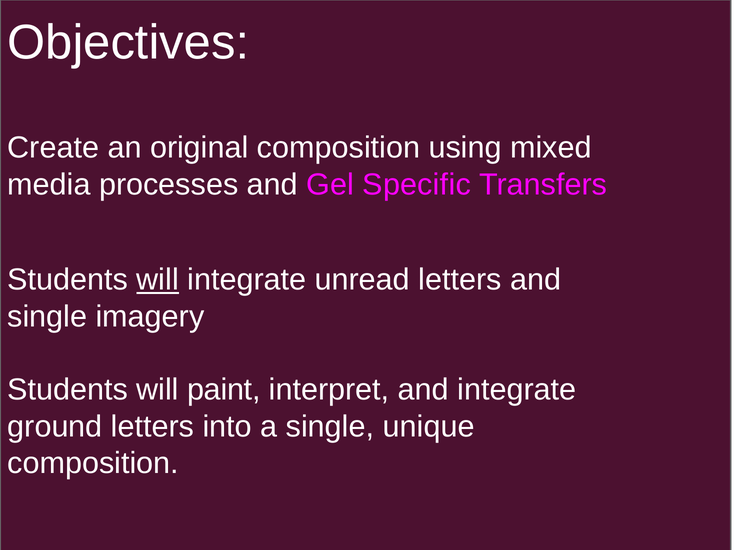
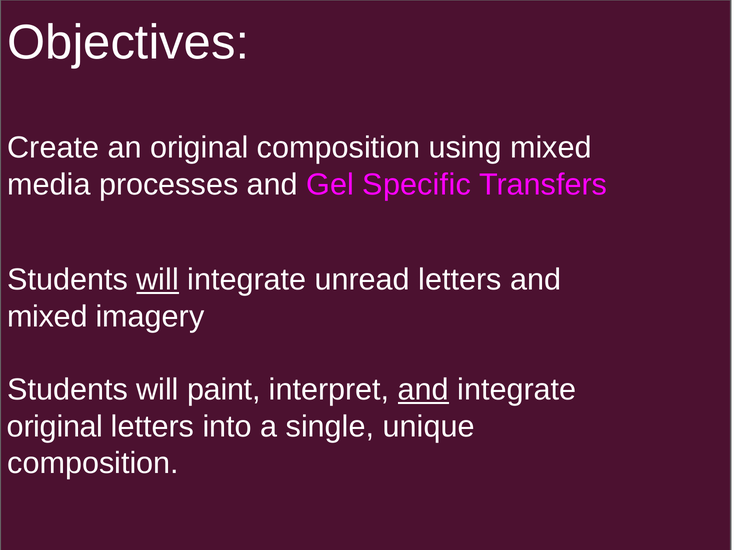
single: single -> mixed (47, 317)
and underline: none -> present (423, 390)
ground: ground -> original (55, 427)
